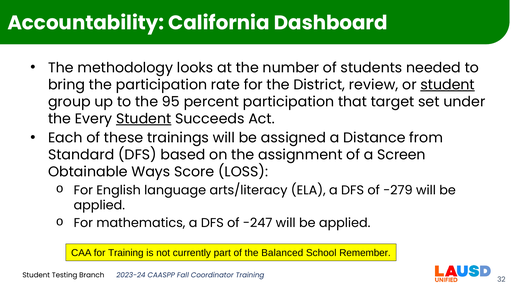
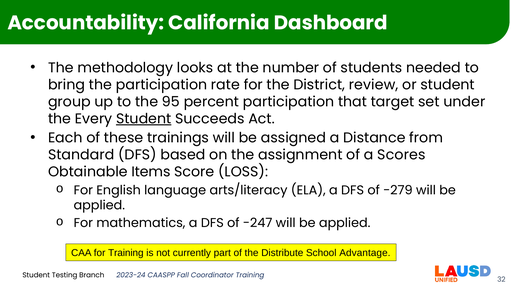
student underline: present -> none (448, 85)
Screen: Screen -> Scores (401, 155)
Ways: Ways -> Items (151, 172)
Balanced: Balanced -> Distribute (282, 253)
Remember: Remember -> Advantage (365, 253)
